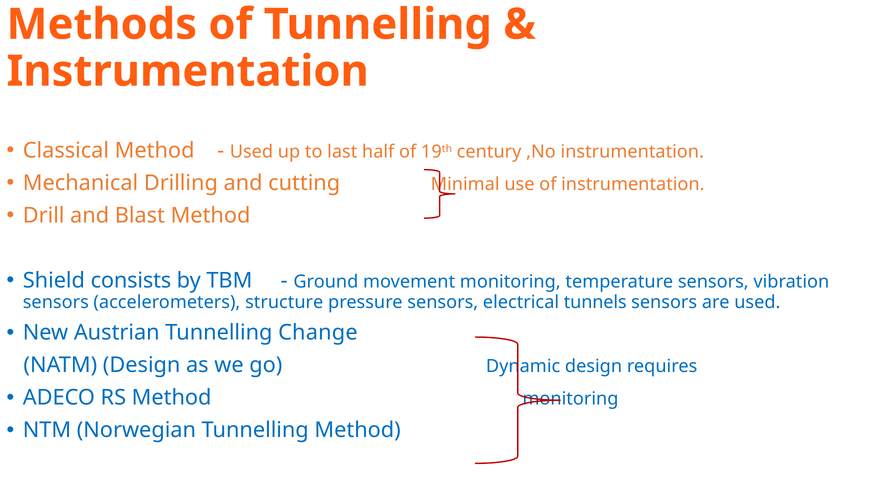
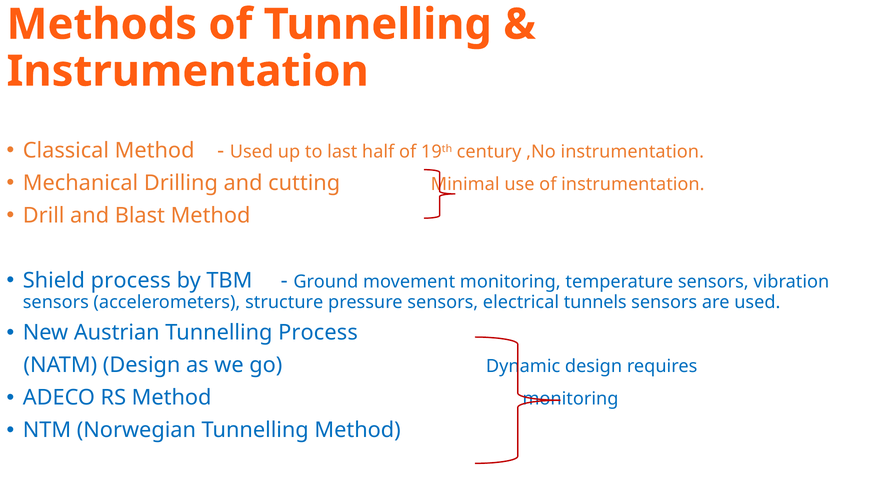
Shield consists: consists -> process (131, 281)
Tunnelling Change: Change -> Process (318, 333)
